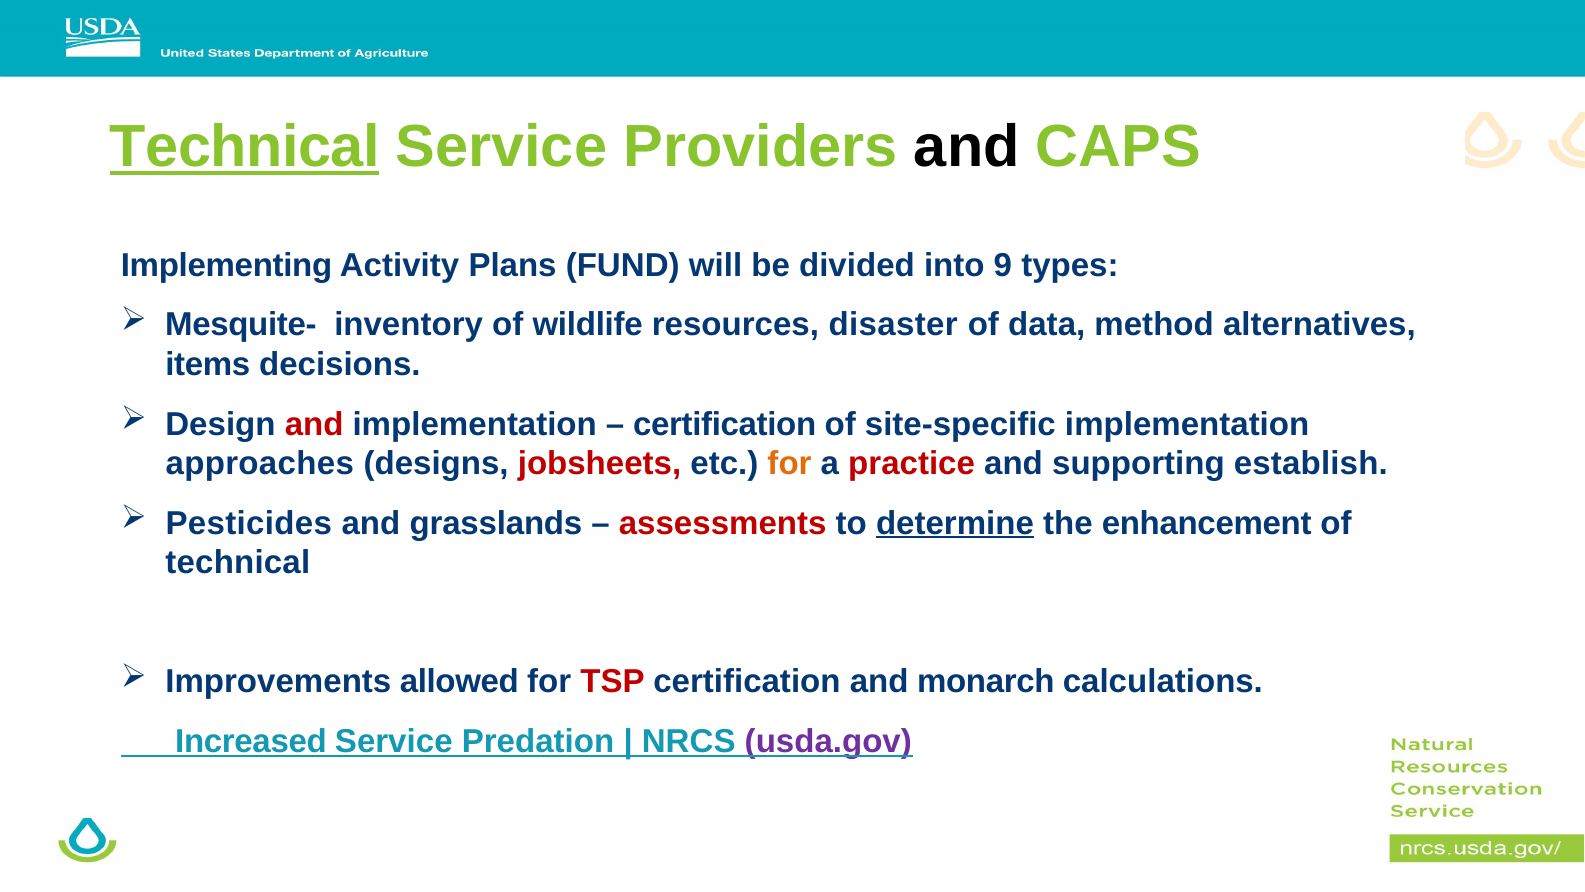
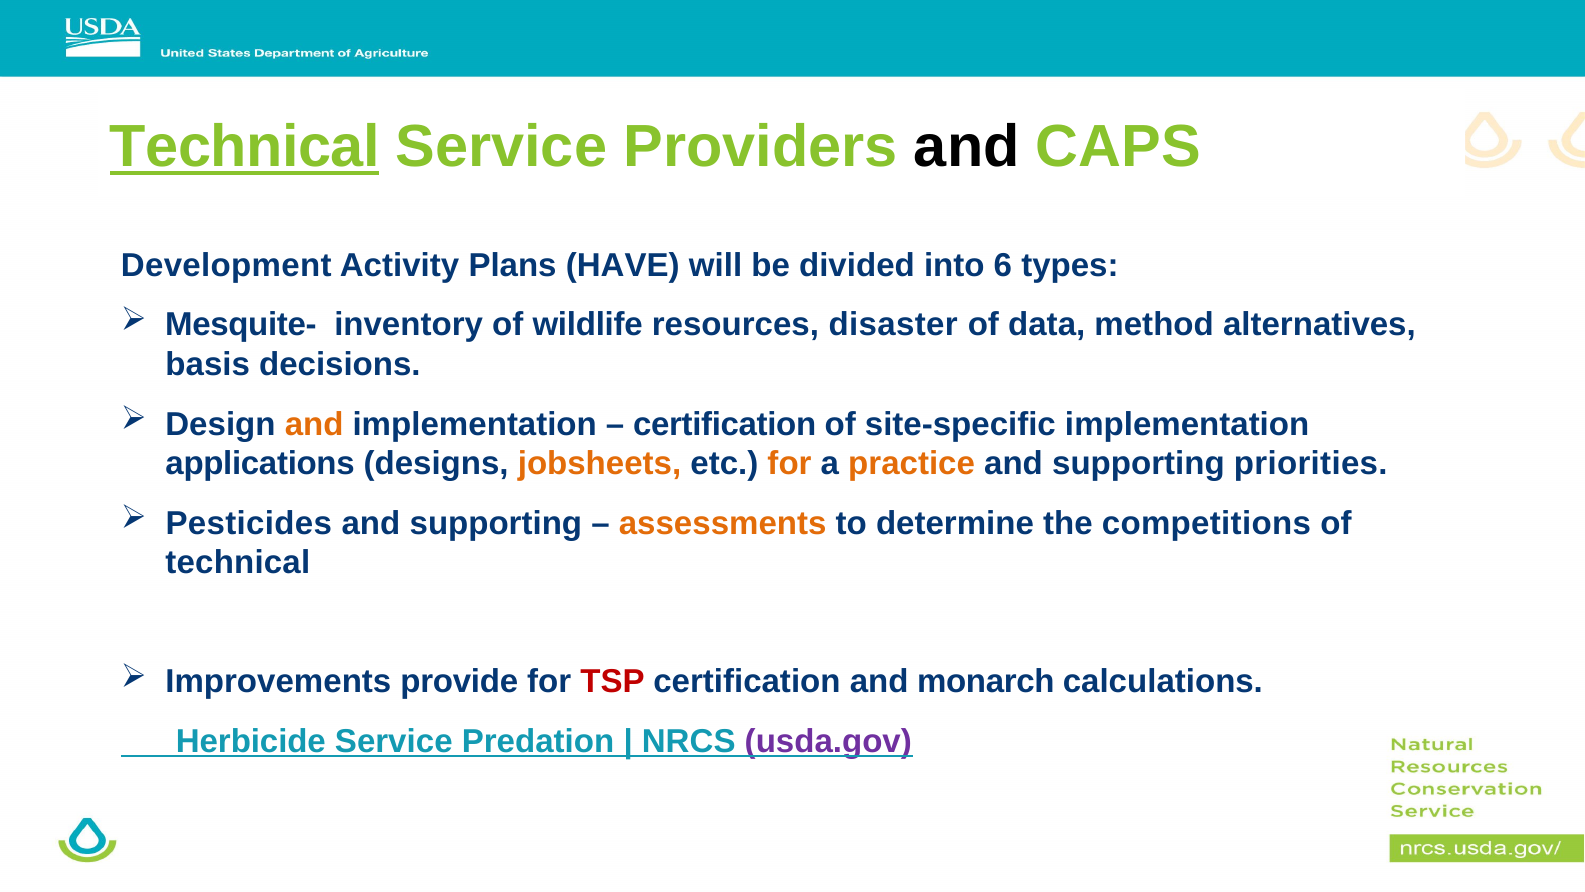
Implementing: Implementing -> Development (226, 265)
FUND: FUND -> HAVE (623, 265)
9: 9 -> 6 (1003, 265)
items: items -> basis (208, 364)
and colour: red -> orange (314, 424)
approaches: approaches -> applications (260, 464)
jobsheets colour: red -> orange (600, 464)
practice colour: red -> orange (912, 464)
establish: establish -> priorities (1311, 464)
grasslands: grasslands -> supporting (496, 523)
assessments colour: red -> orange (723, 523)
determine underline: present -> none (955, 523)
enhancement: enhancement -> competitions (1206, 523)
allowed: allowed -> provide (459, 682)
Increased: Increased -> Herbicide (251, 741)
